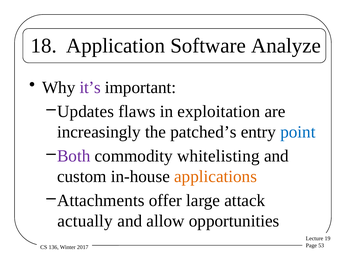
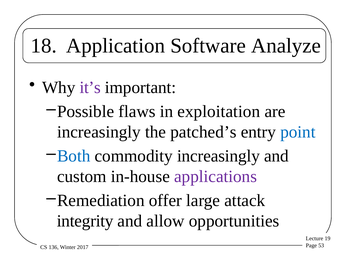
Updates: Updates -> Possible (86, 112)
Both colour: purple -> blue (74, 156)
commodity whitelisting: whitelisting -> increasingly (218, 156)
applications colour: orange -> purple (216, 177)
Attachments: Attachments -> Remediation (101, 201)
actually: actually -> integrity (85, 221)
